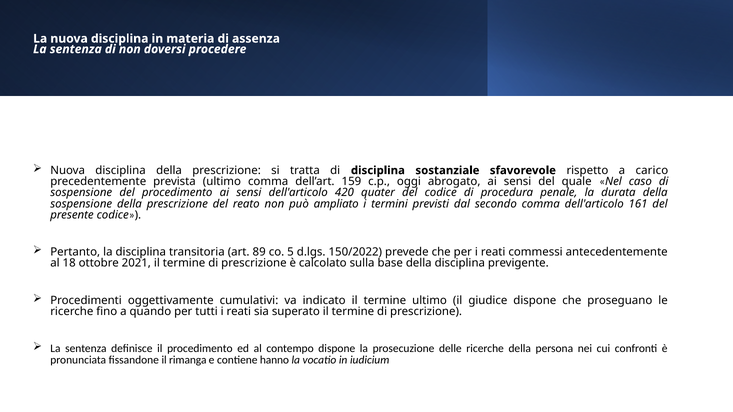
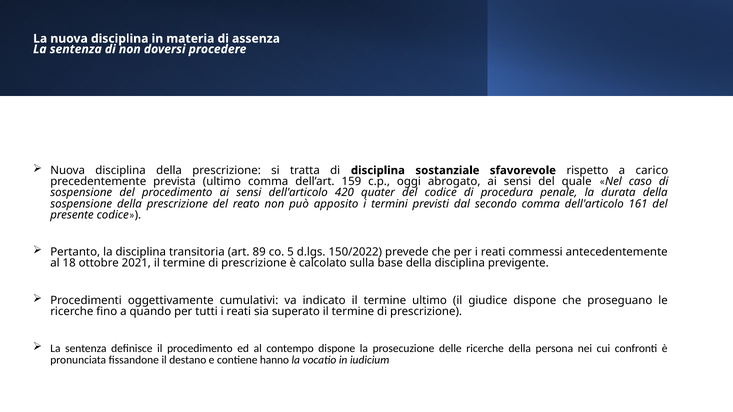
ampliato: ampliato -> apposito (336, 204)
rimanga: rimanga -> destano (188, 360)
